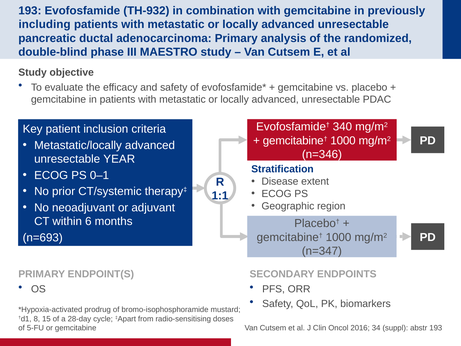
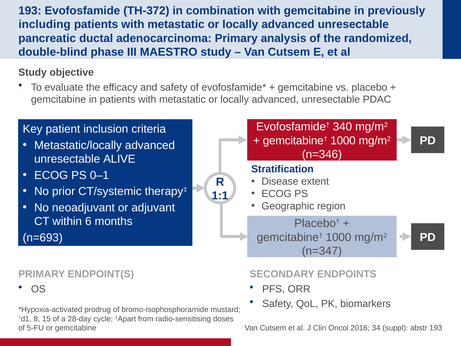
TH-932: TH-932 -> TH-372 (146, 11)
YEAR: YEAR -> ALIVE (119, 159)
